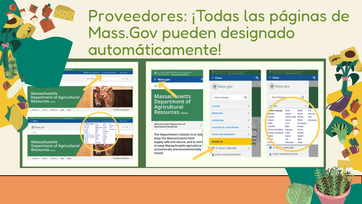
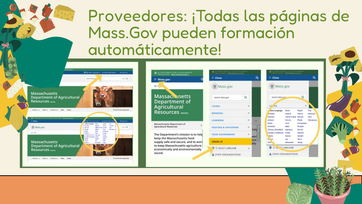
designado: designado -> formación (258, 33)
